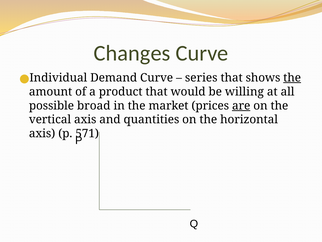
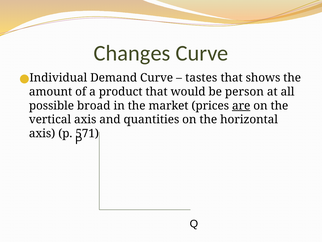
series: series -> tastes (201, 78)
the underline: present -> none (292, 78)
willing: willing -> person (244, 91)
